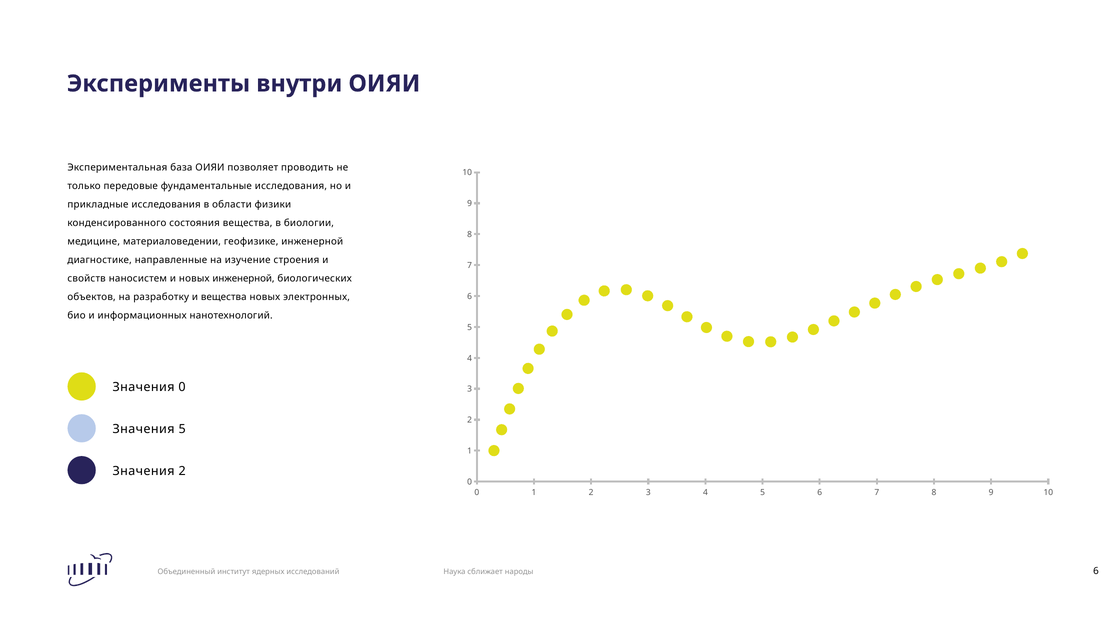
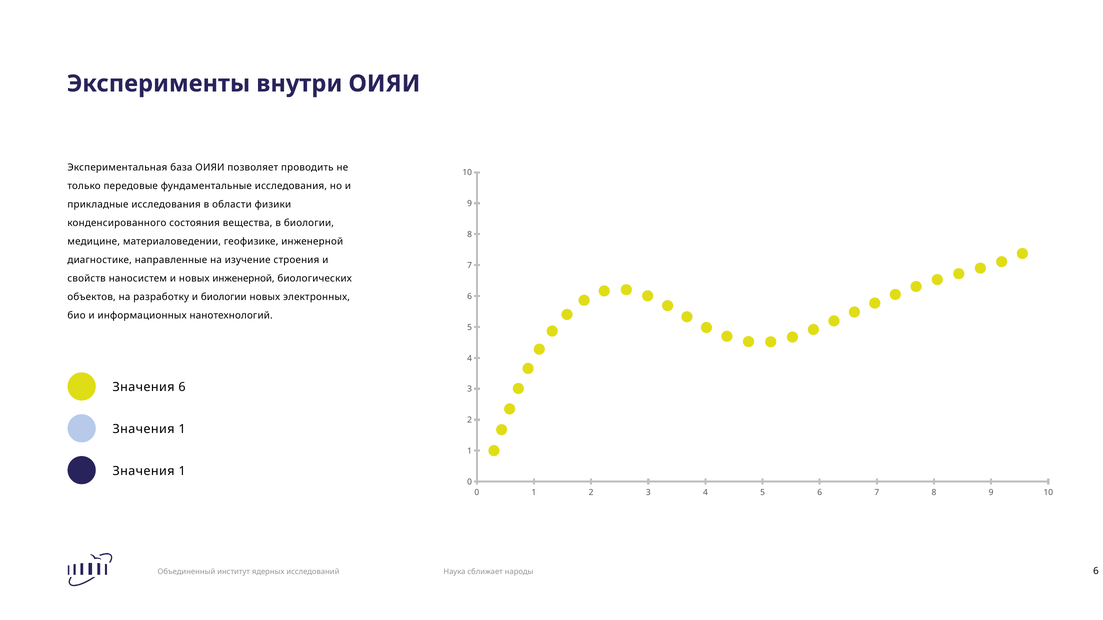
и вещества: вещества -> биологии (224, 297)
Значения 0: 0 -> 6 (182, 387)
5: 5 -> 1 (182, 429)
2: 2 -> 1 (182, 471)
